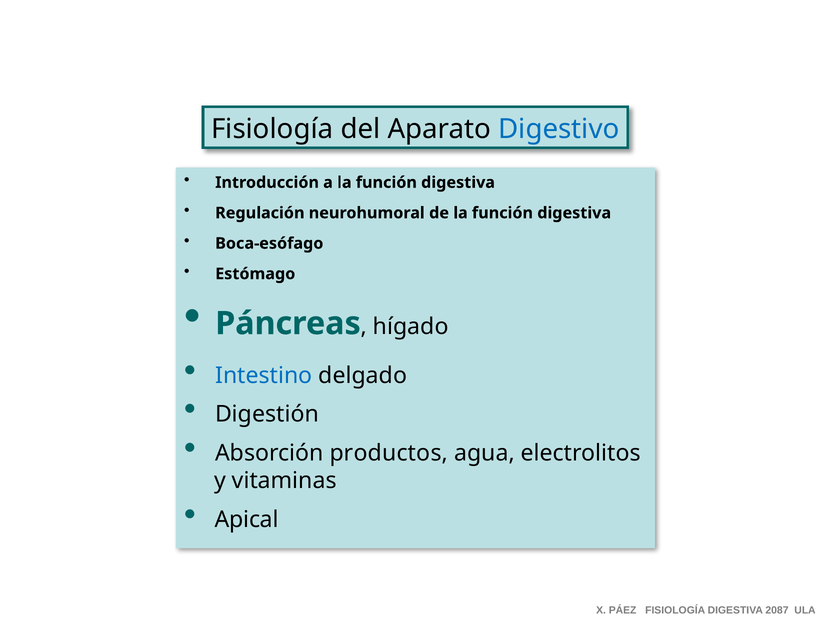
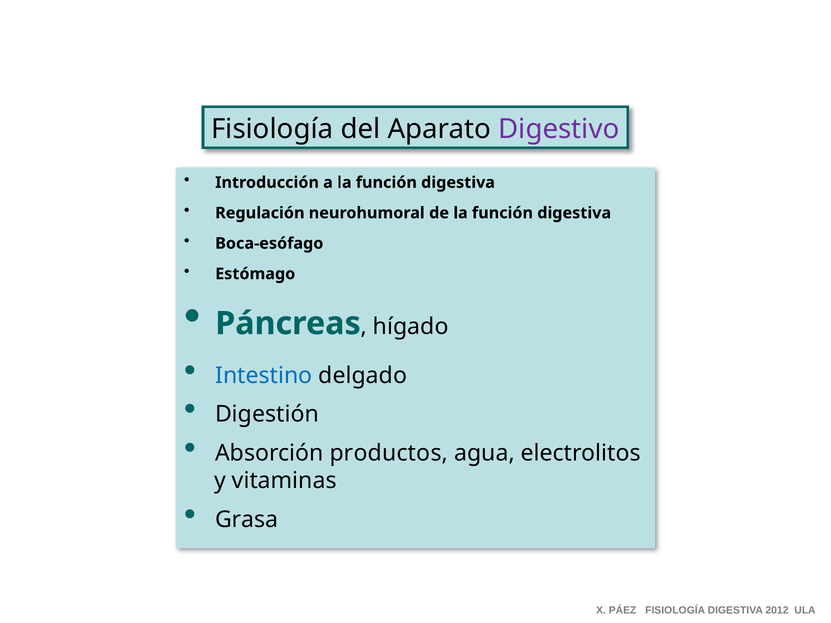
Digestivo colour: blue -> purple (559, 129)
Apical: Apical -> Grasa (247, 520)
2087: 2087 -> 2012 (777, 611)
